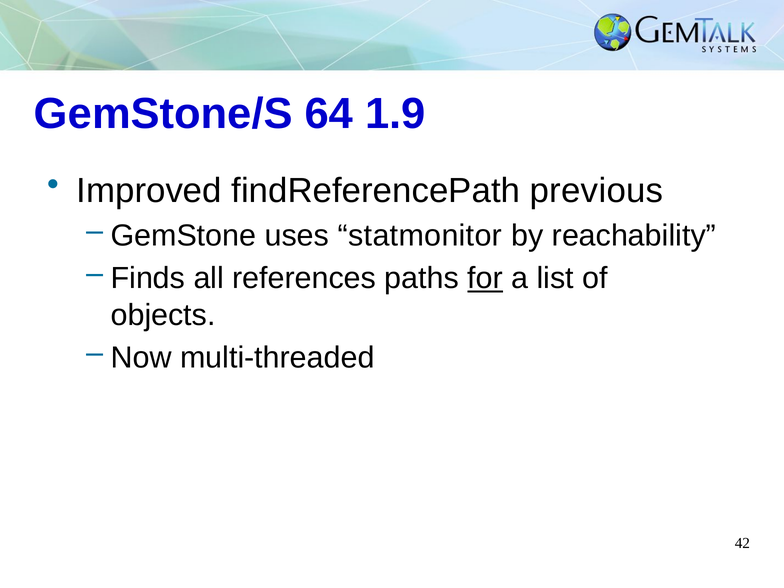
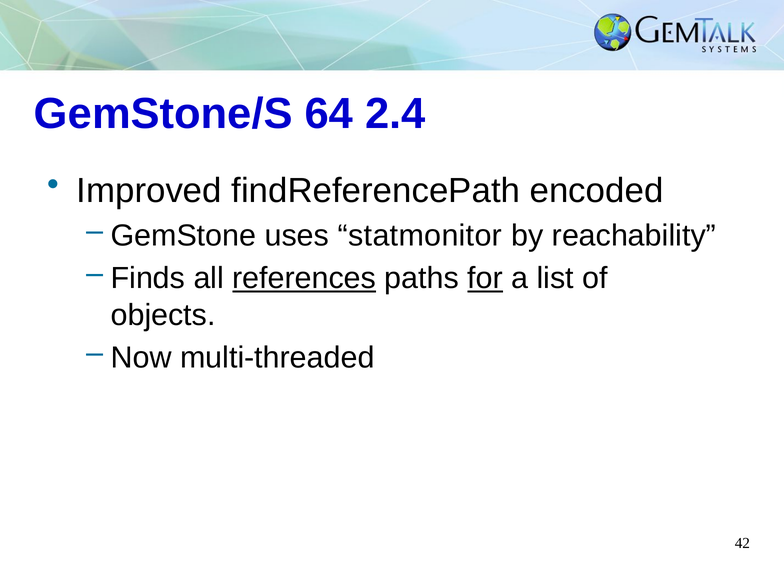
1.9: 1.9 -> 2.4 (395, 114)
previous: previous -> encoded (597, 191)
references underline: none -> present (304, 278)
